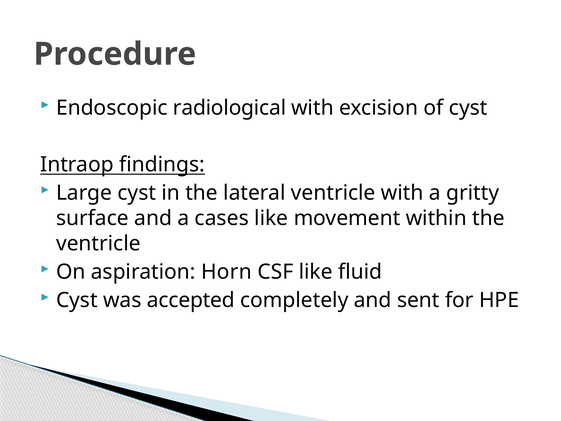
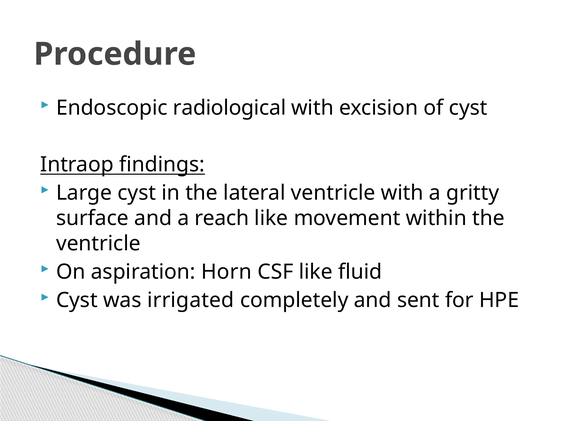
cases: cases -> reach (222, 218)
accepted: accepted -> irrigated (191, 300)
